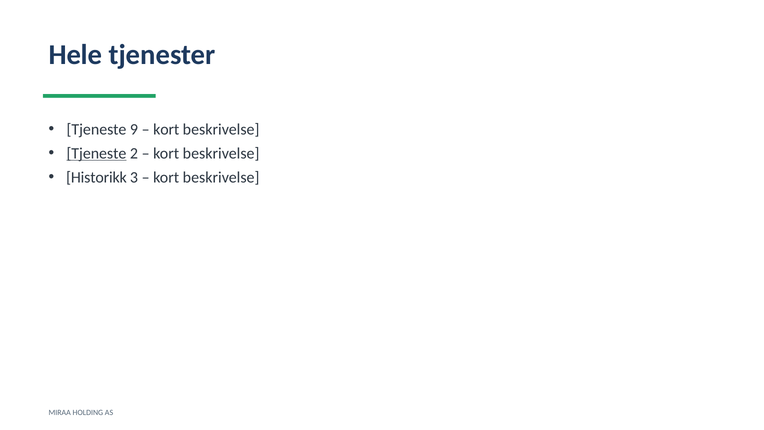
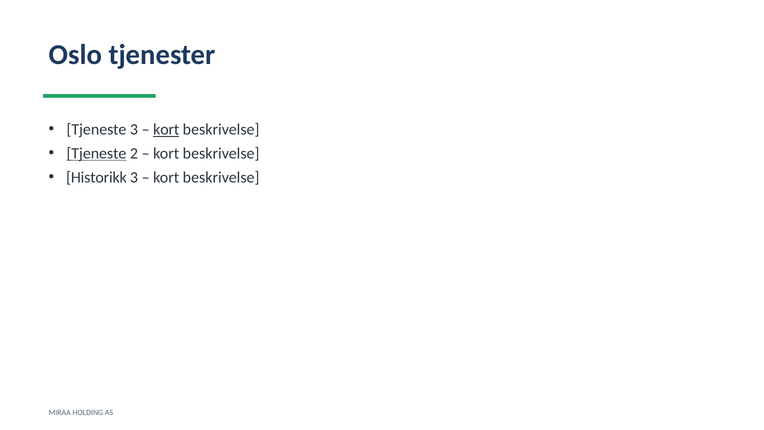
Hele: Hele -> Oslo (75, 55)
Tjeneste 9: 9 -> 3 (134, 129)
kort underline: none -> present (166, 129)
